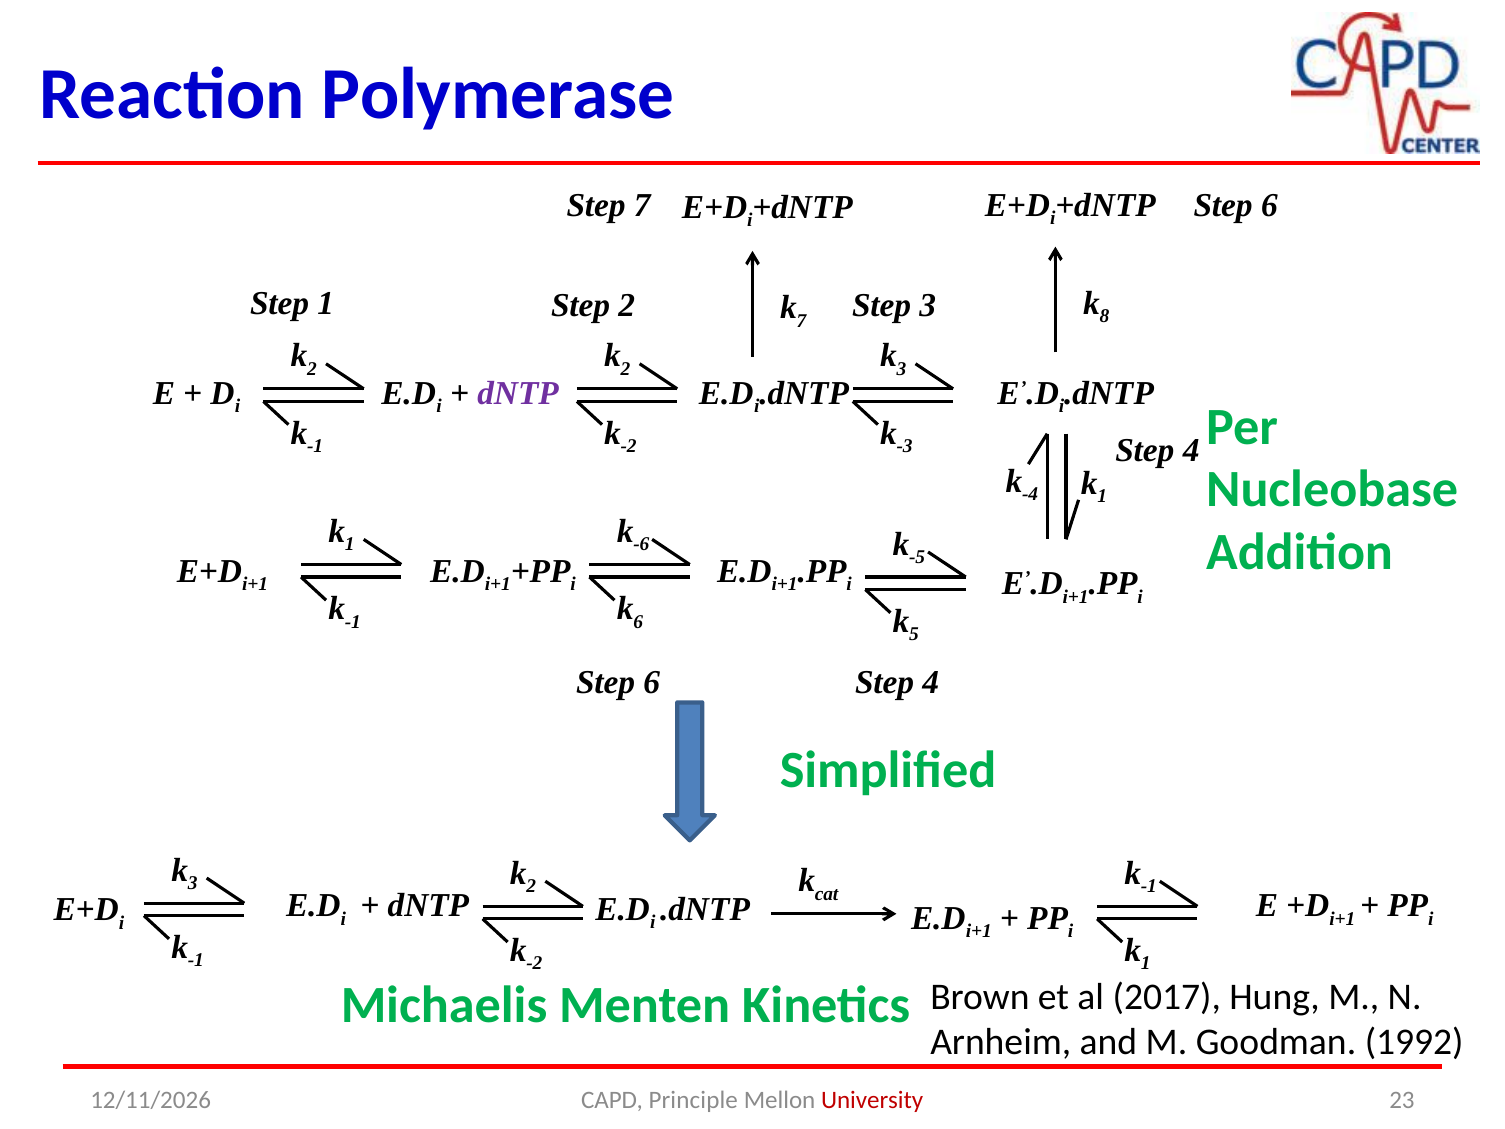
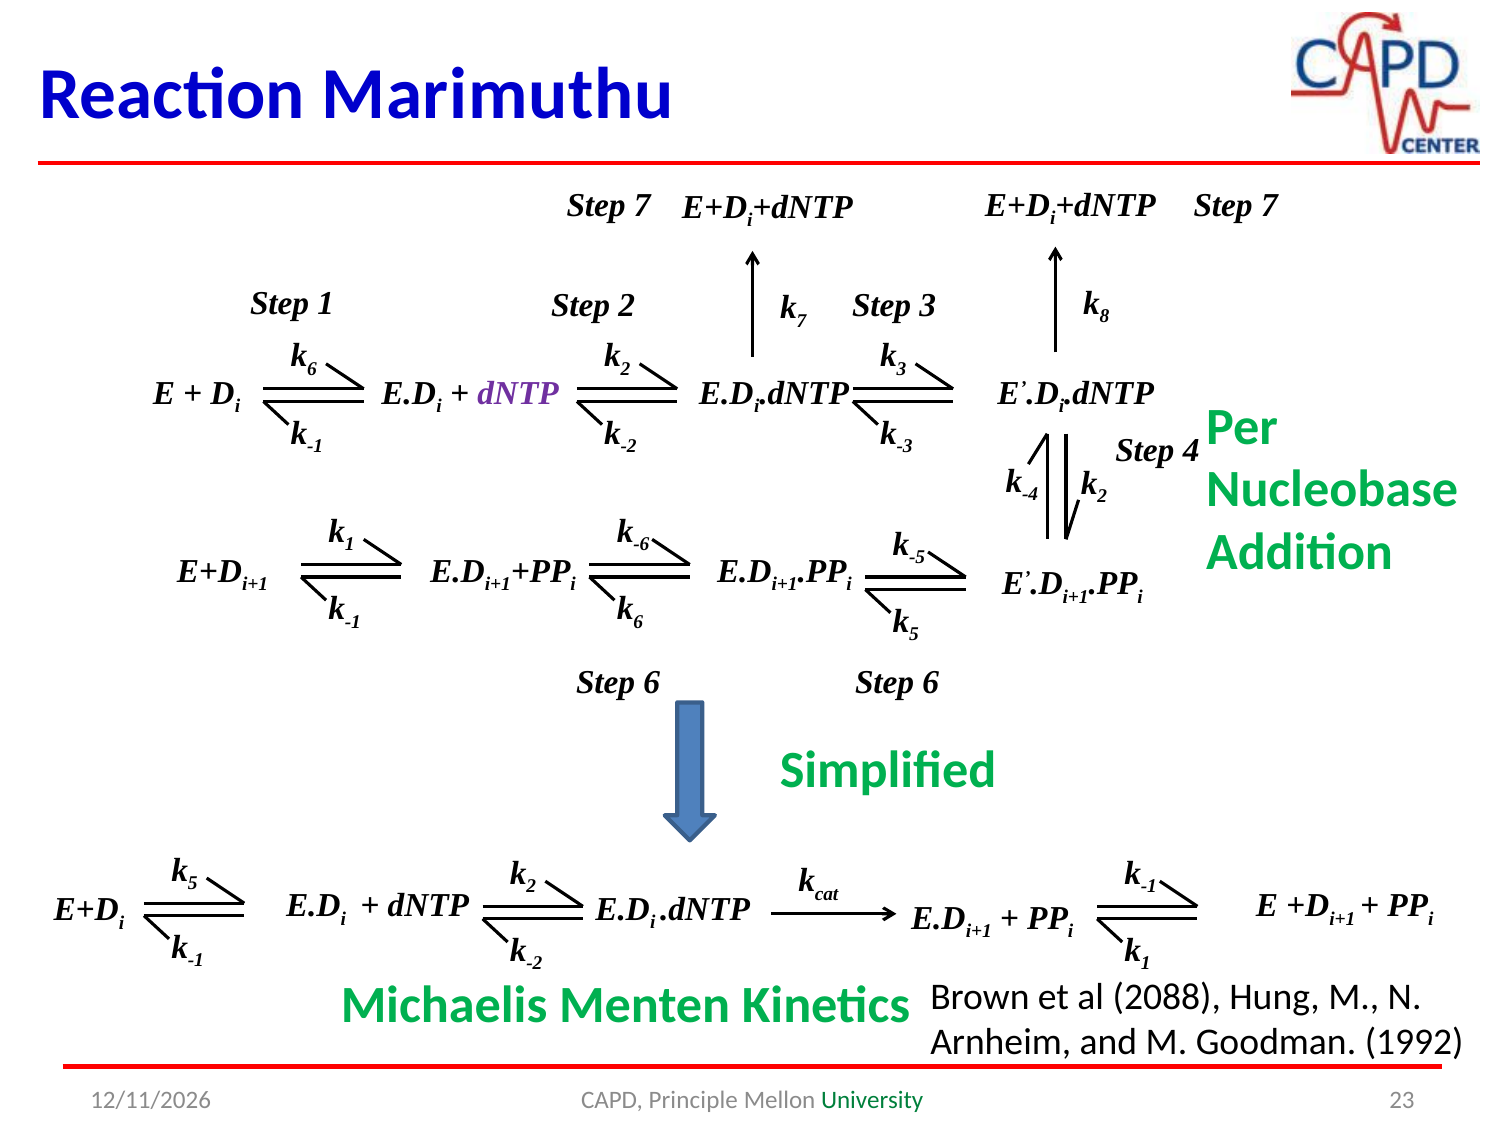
Polymerase: Polymerase -> Marimuthu (498, 94)
7 Step 6: 6 -> 7 (1269, 205)
2: 2 -> 6 (312, 369)
1: 1 -> 2 (1102, 496)
4: 4 -> 6 (931, 682)
3: 3 -> 5 (193, 883)
2017: 2017 -> 2088 (1167, 997)
University colour: red -> green (872, 1100)
